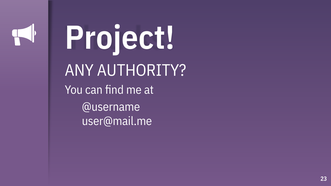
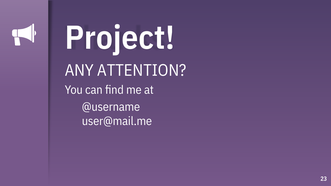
AUTHORITY: AUTHORITY -> ATTENTION (142, 70)
